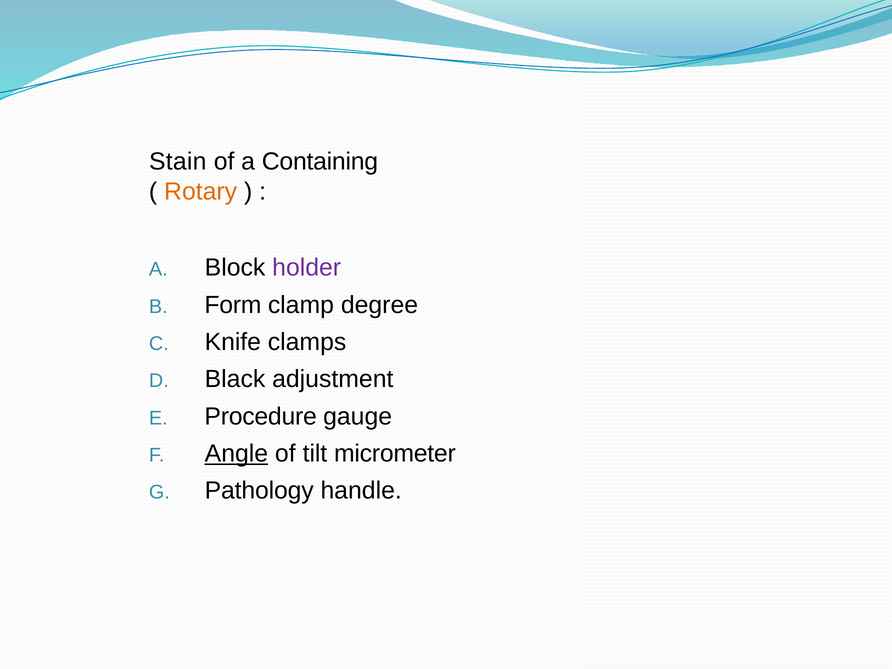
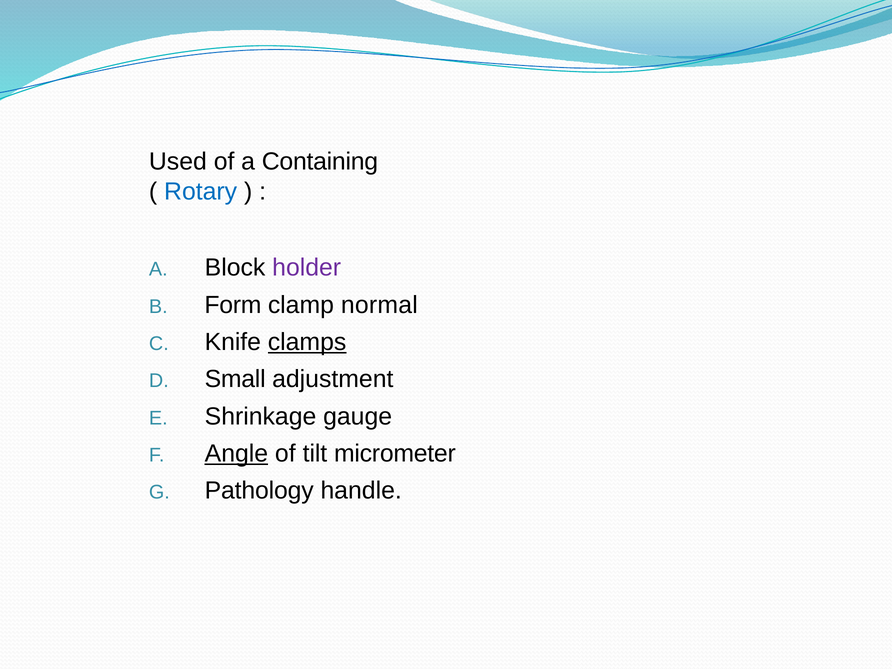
Stain: Stain -> Used (178, 162)
Rotary colour: orange -> blue (201, 191)
degree: degree -> normal (379, 305)
clamps underline: none -> present (307, 342)
Black: Black -> Small (235, 379)
Procedure: Procedure -> Shrinkage (261, 416)
